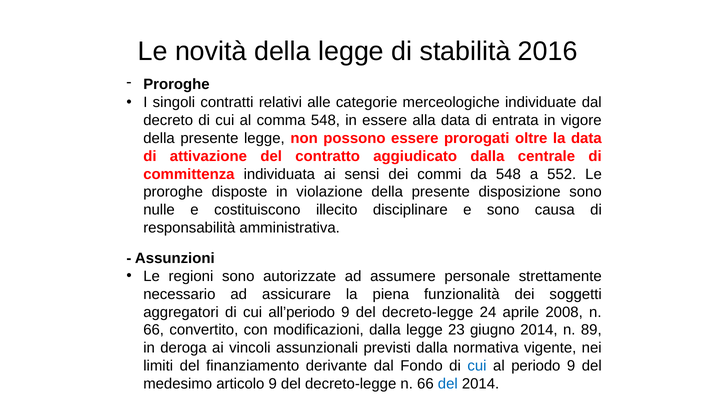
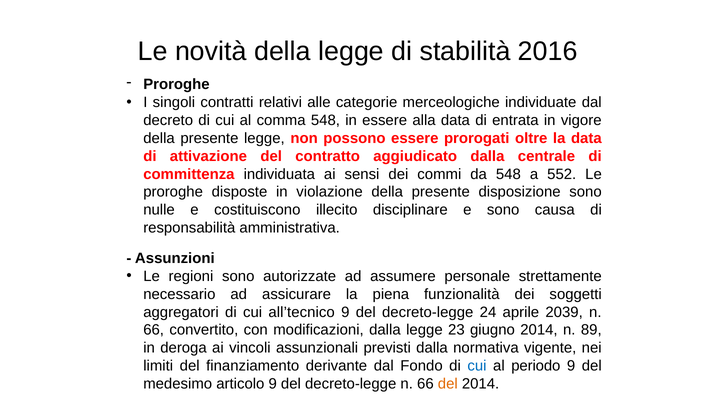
all’periodo: all’periodo -> all’tecnico (302, 312)
2008: 2008 -> 2039 (564, 312)
del colour: blue -> orange (448, 384)
